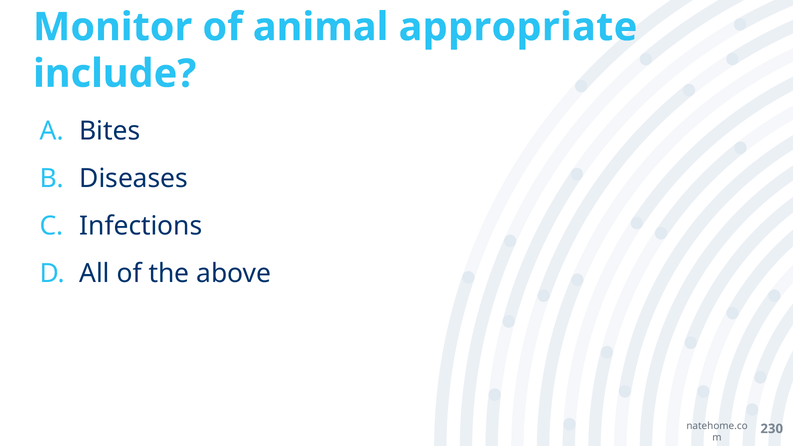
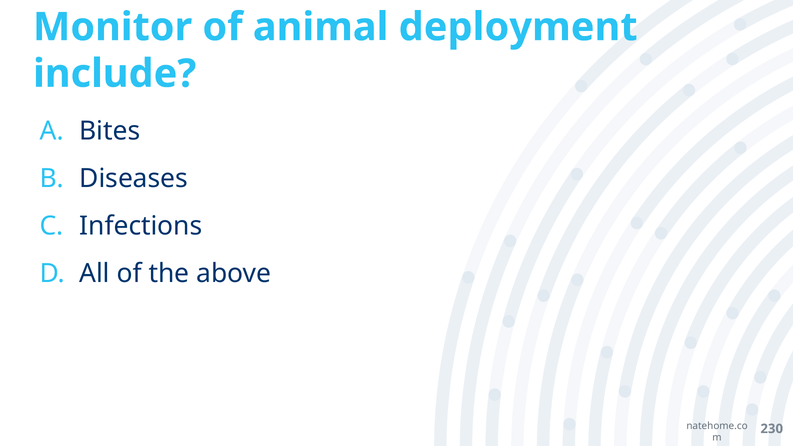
appropriate: appropriate -> deployment (518, 27)
